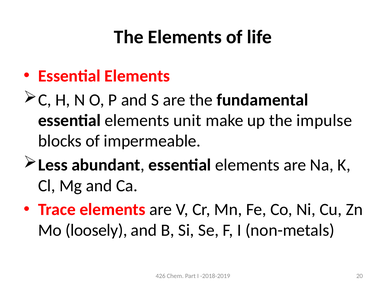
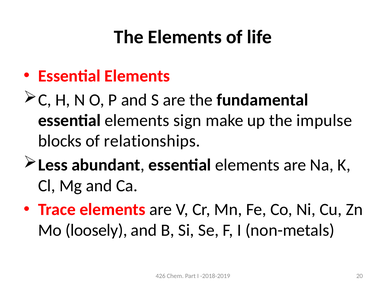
unit: unit -> sign (187, 121)
impermeable: impermeable -> relationships (152, 141)
